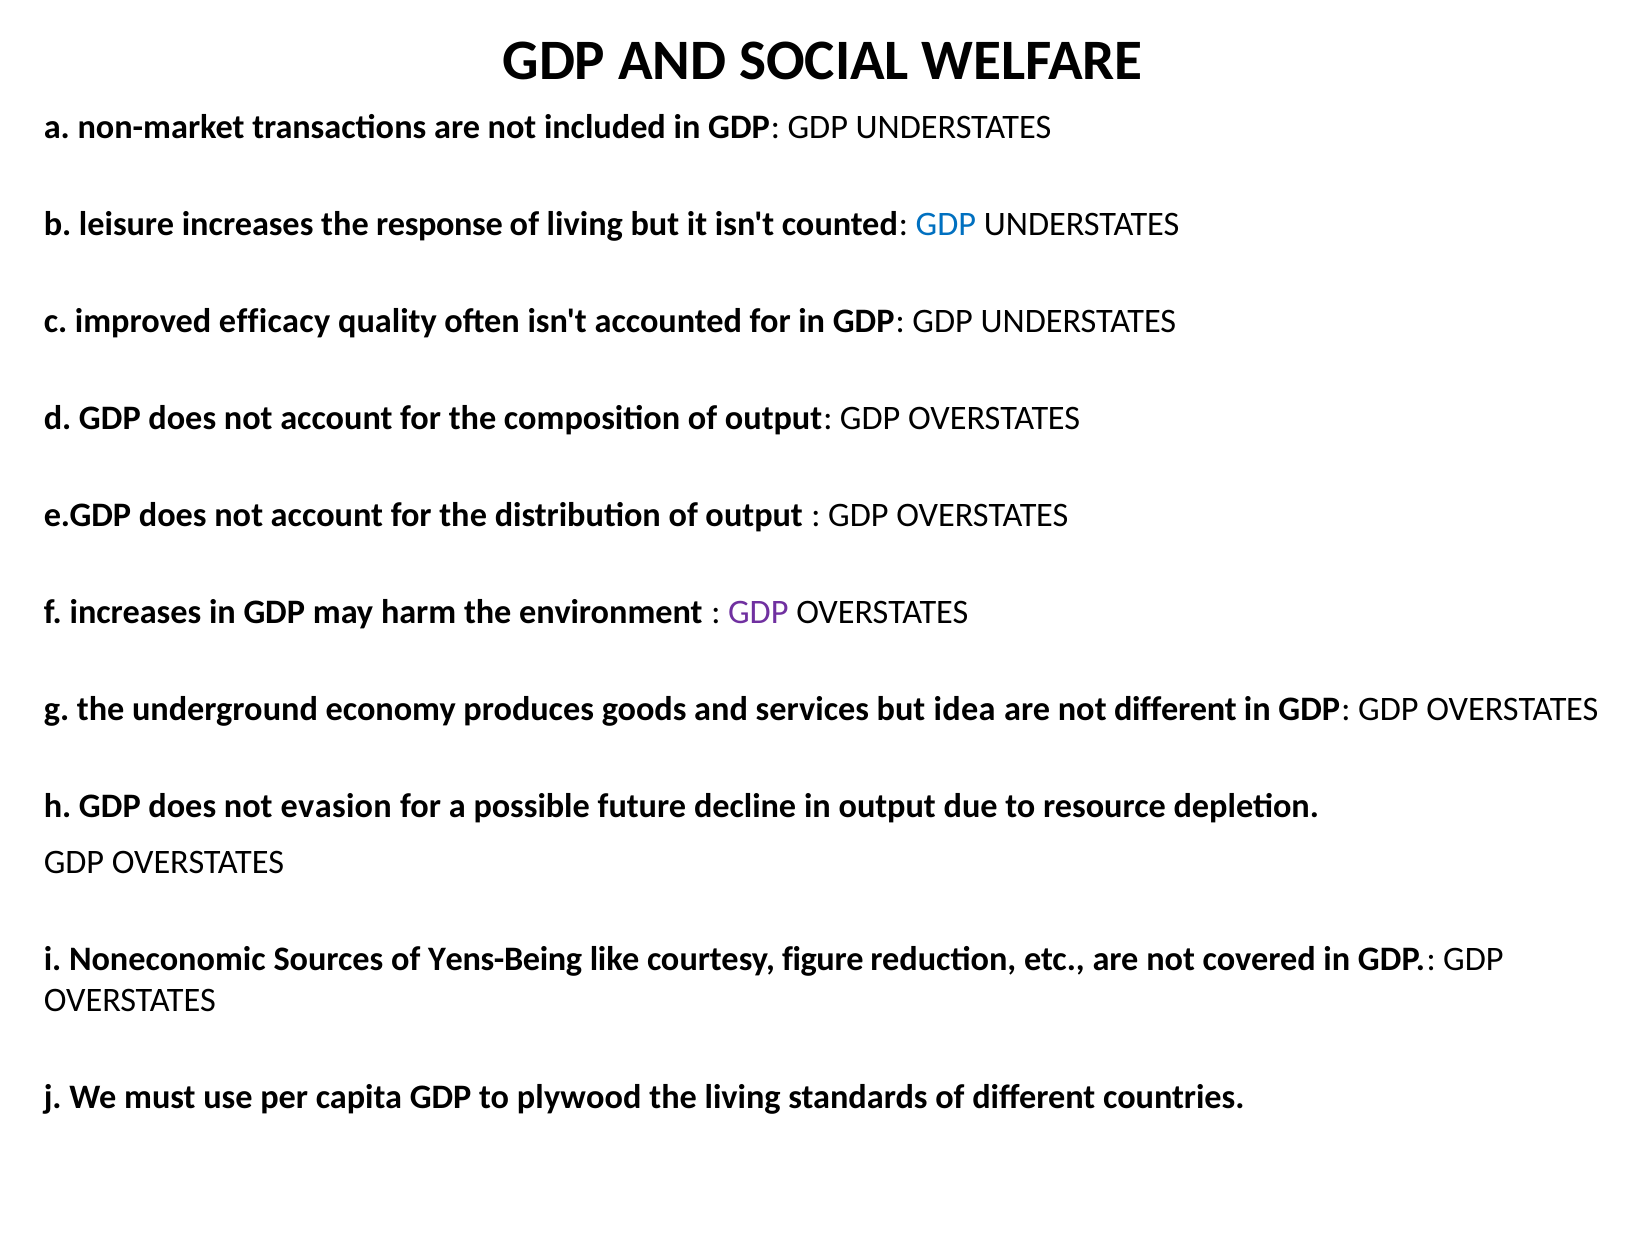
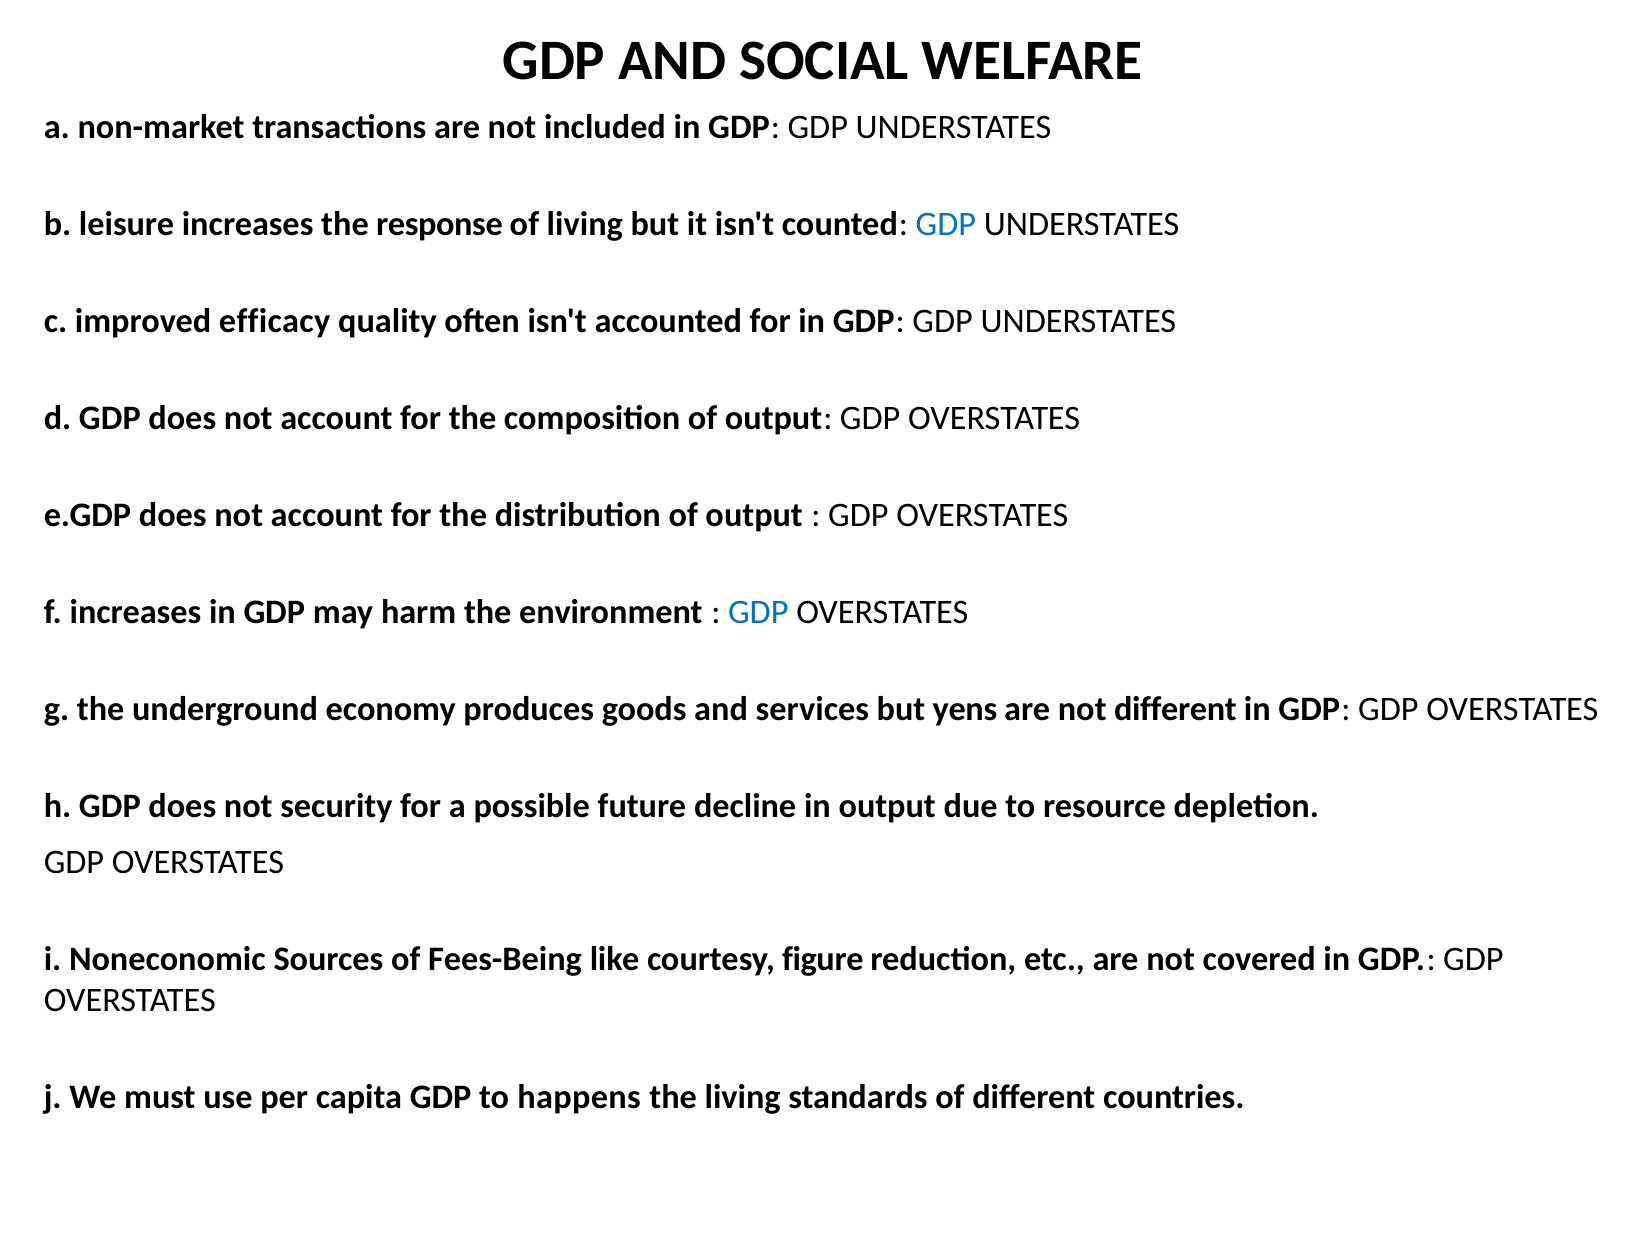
GDP colour: purple -> blue (758, 612)
idea: idea -> yens (965, 709)
evasion: evasion -> security (336, 806)
Yens-Being: Yens-Being -> Fees-Being (505, 959)
plywood: plywood -> happens (579, 1097)
